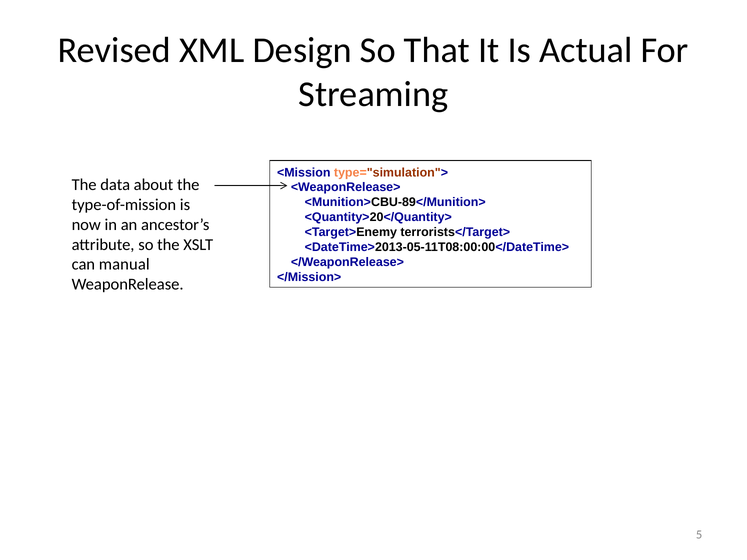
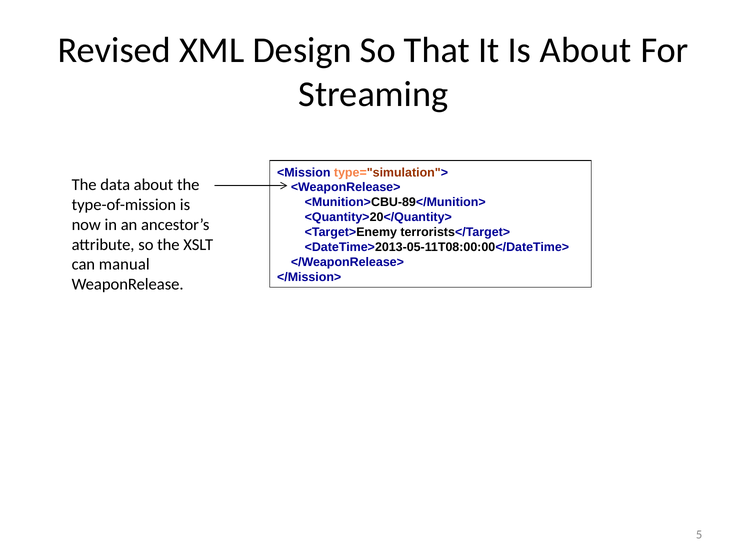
Is Actual: Actual -> About (586, 50)
